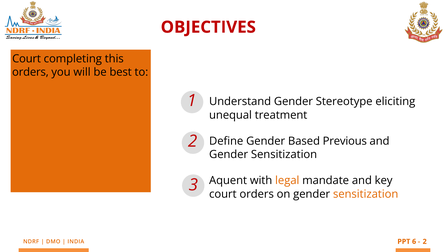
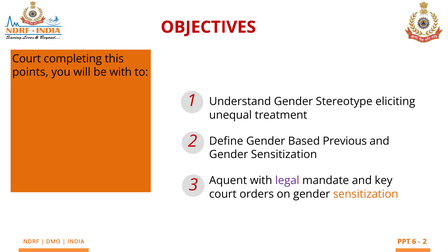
orders: orders -> points (30, 72)
be best: best -> with (121, 72)
legal colour: orange -> purple (287, 181)
